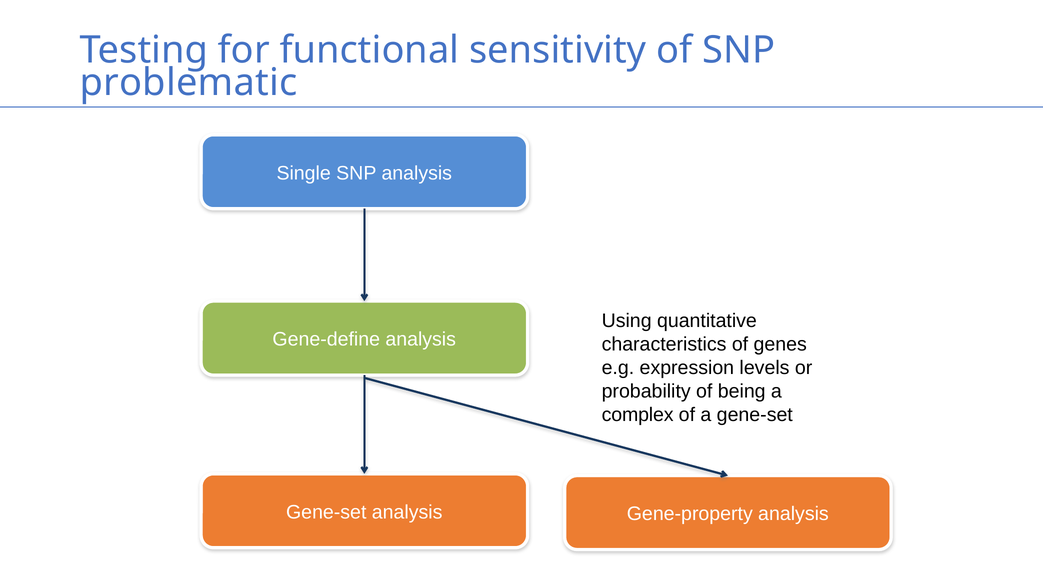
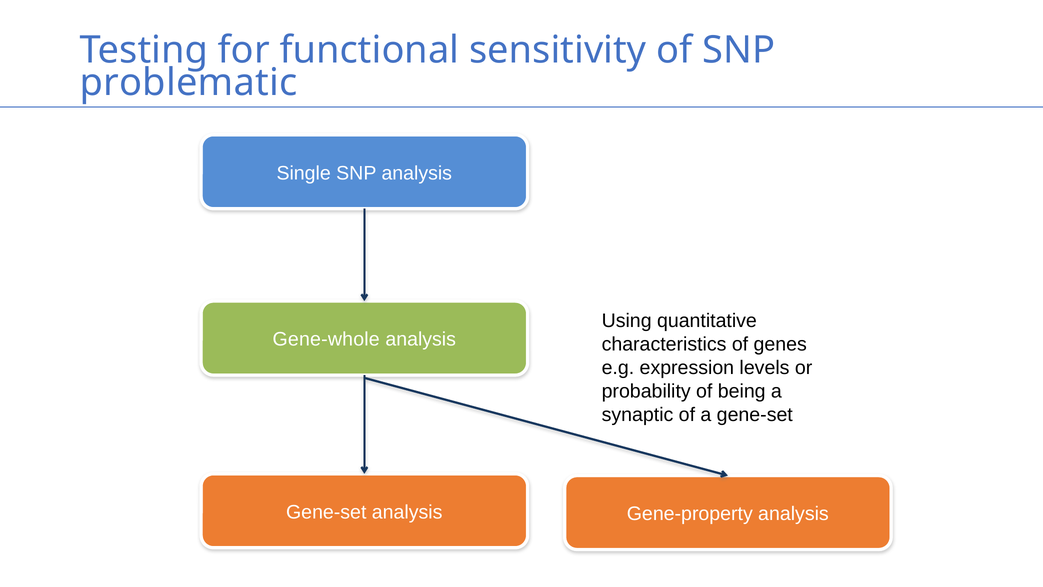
Gene-define: Gene-define -> Gene-whole (326, 339)
complex: complex -> synaptic (638, 414)
